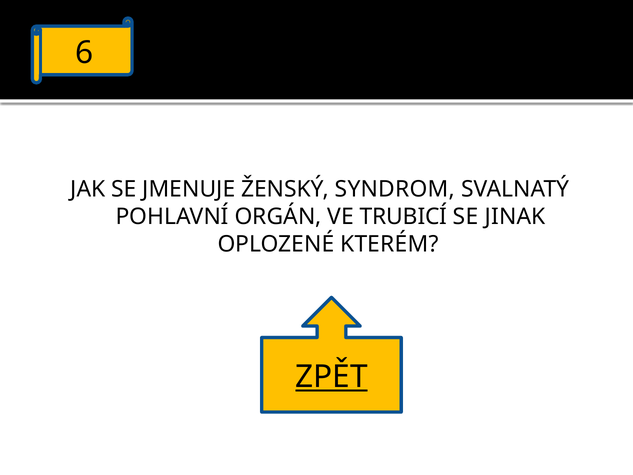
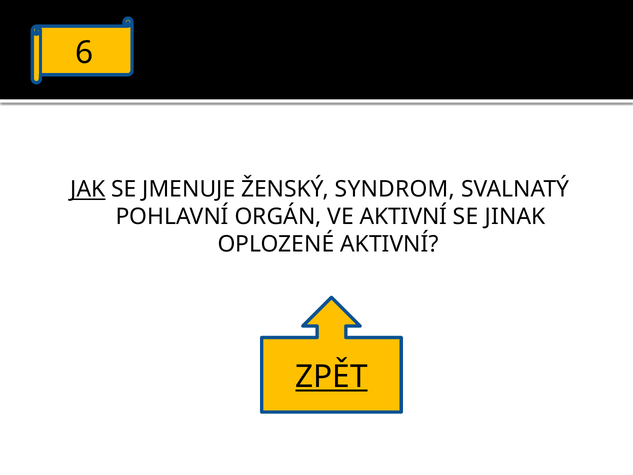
JAK underline: none -> present (88, 189)
VE TRUBICÍ: TRUBICÍ -> AKTIVNÍ (404, 217)
OPLOZENÉ KTERÉM: KTERÉM -> AKTIVNÍ (389, 244)
